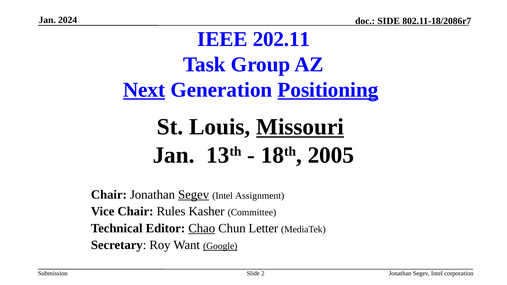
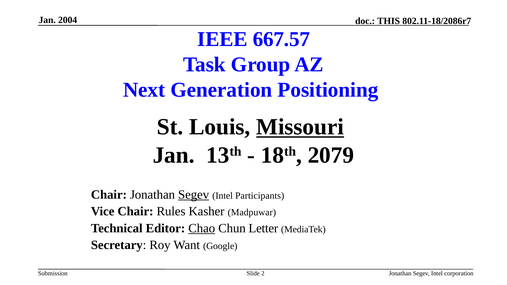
2024: 2024 -> 2004 (68, 20)
SIDE: SIDE -> THIS (389, 21)
202.11: 202.11 -> 667.57 (281, 39)
Next underline: present -> none (144, 90)
Positioning underline: present -> none (328, 90)
2005: 2005 -> 2079 (331, 155)
Assignment: Assignment -> Participants (260, 196)
Committee: Committee -> Madpuwar (252, 213)
Google underline: present -> none (220, 246)
